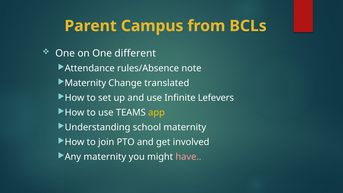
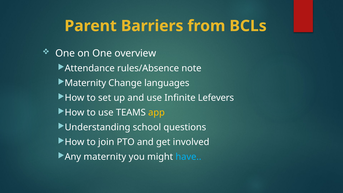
Campus: Campus -> Barriers (152, 26)
different: different -> overview (135, 53)
translated: translated -> languages (167, 83)
school maternity: maternity -> questions (185, 127)
have colour: pink -> light blue (188, 157)
